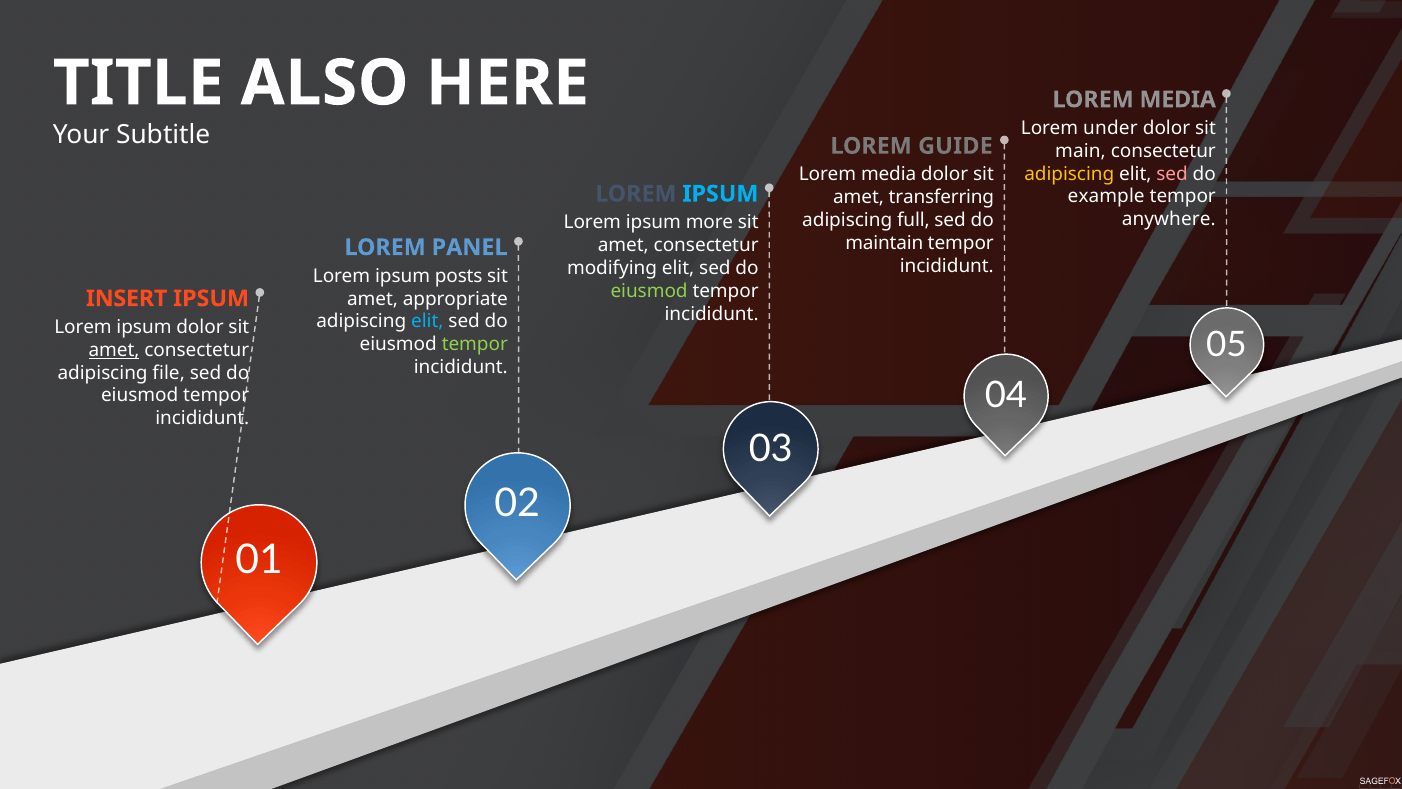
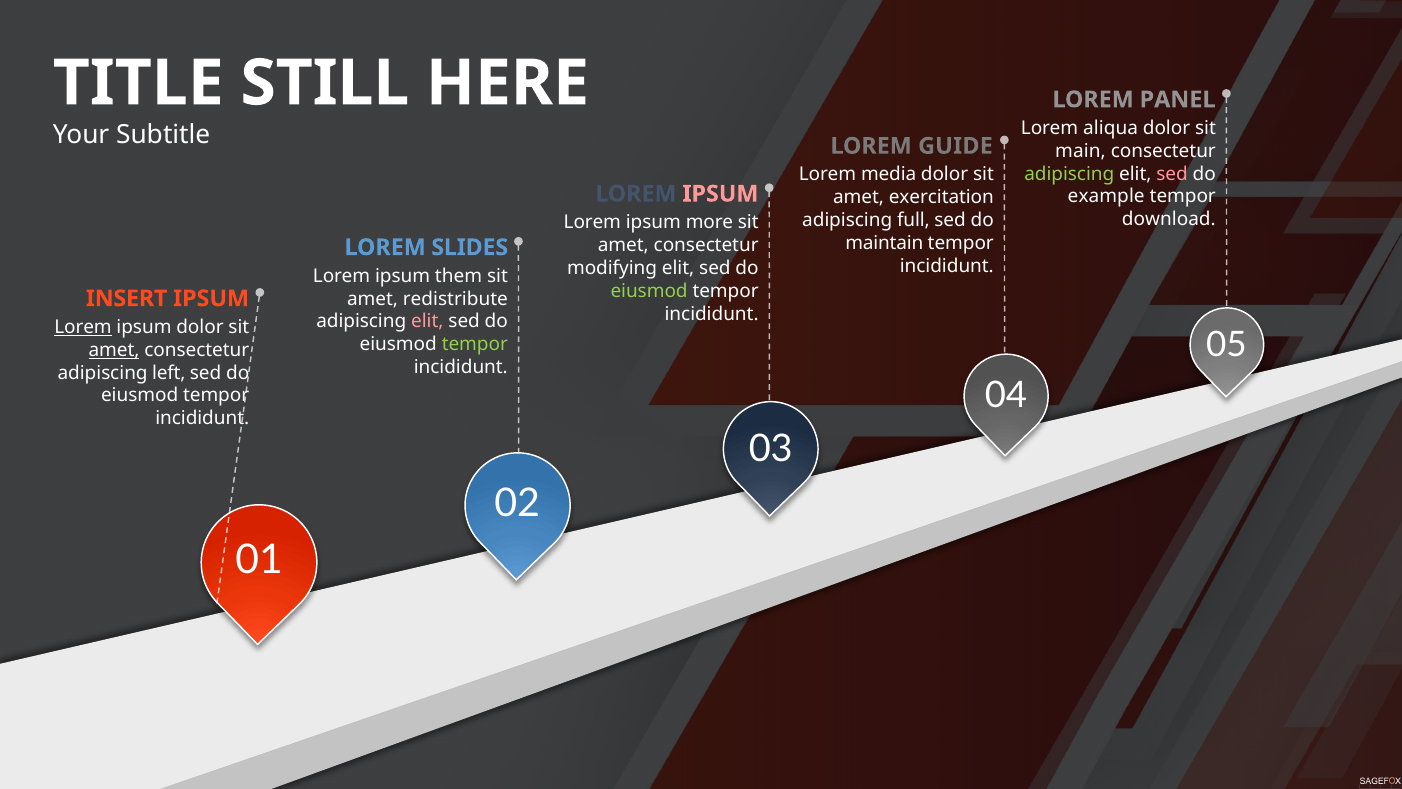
ALSO: ALSO -> STILL (325, 83)
MEDIA: MEDIA -> PANEL (1178, 100)
under: under -> aliqua (1111, 128)
adipiscing colour: yellow -> light green (1069, 174)
IPSUM colour: light blue -> pink (720, 194)
transferring: transferring -> exercitation (941, 197)
anywhere: anywhere -> download (1169, 219)
PANEL: PANEL -> SLIDES (470, 247)
posts: posts -> them (459, 276)
appropriate: appropriate -> redistribute (455, 299)
elit colour: light blue -> pink (427, 322)
Lorem underline: none -> present (83, 327)
file: file -> left (169, 373)
